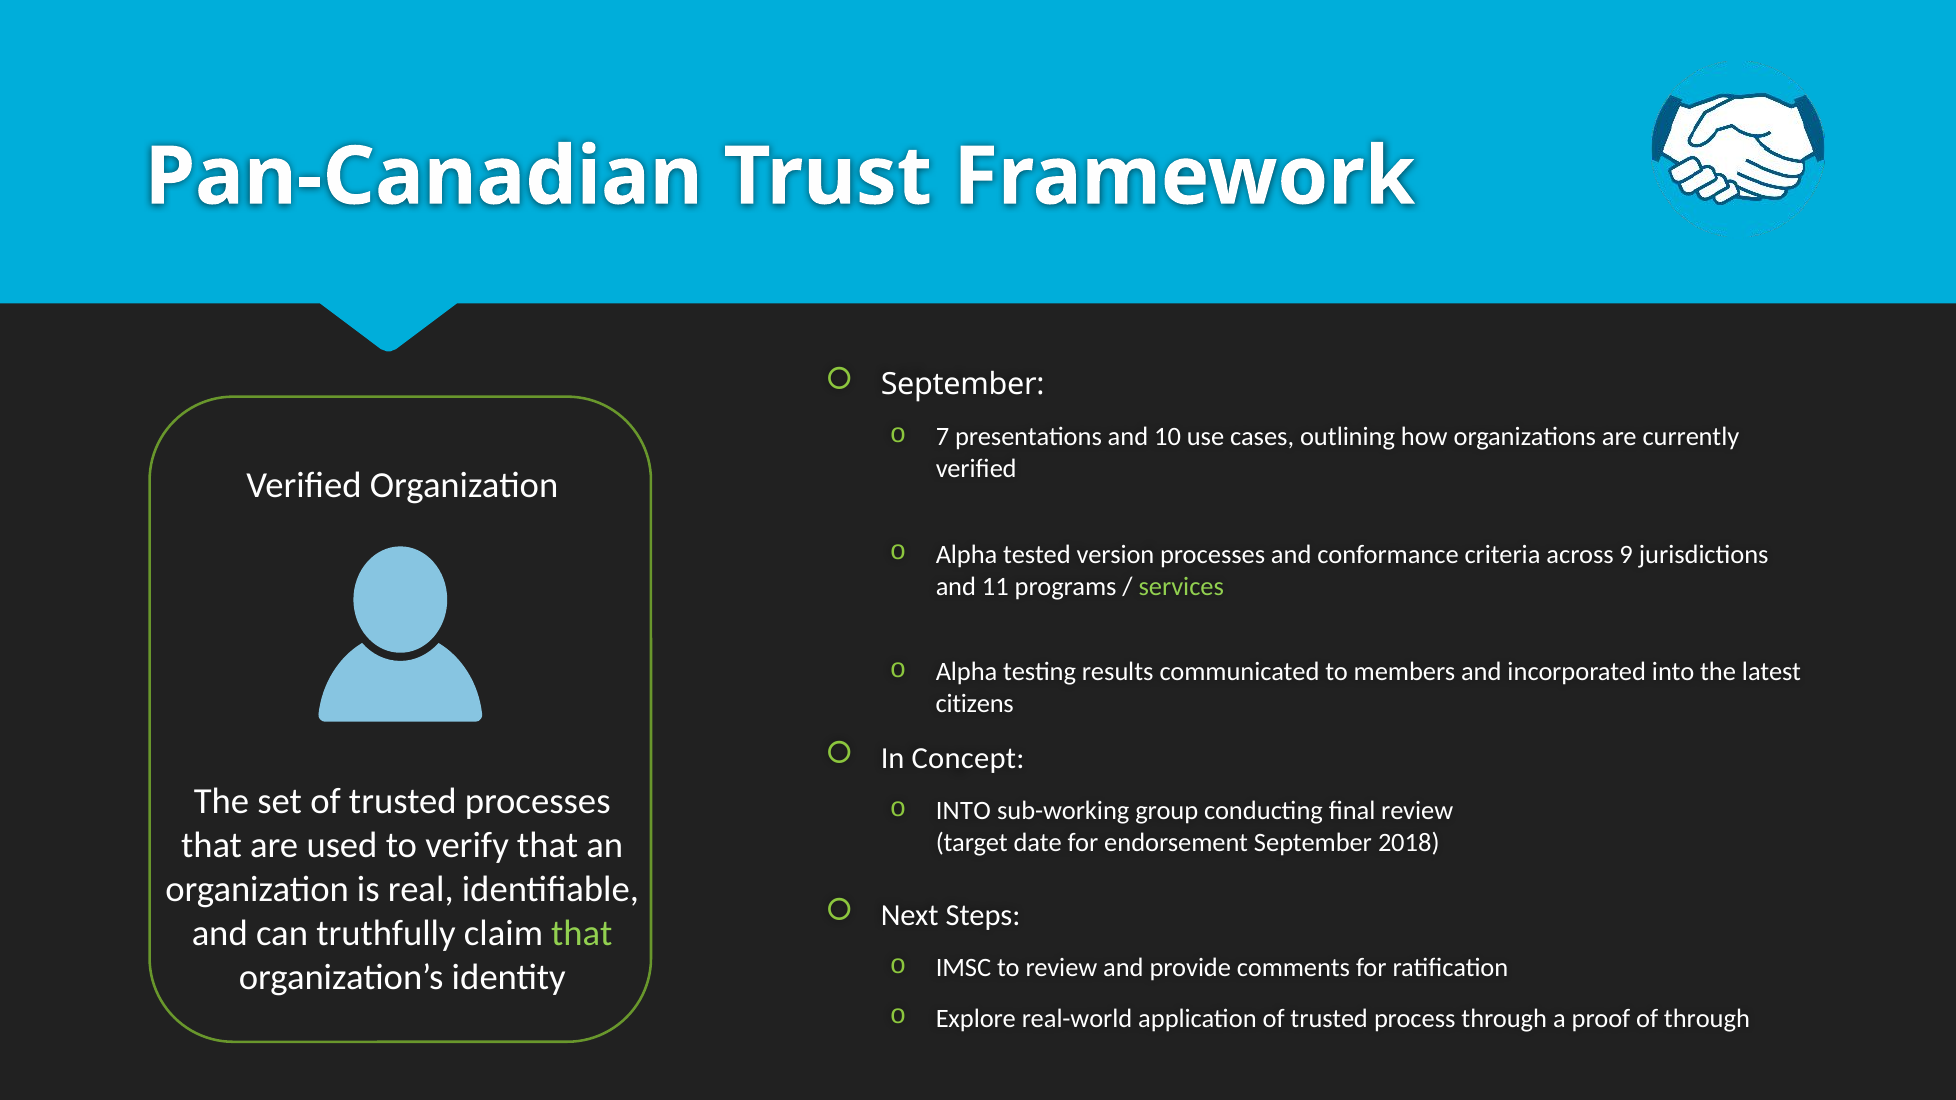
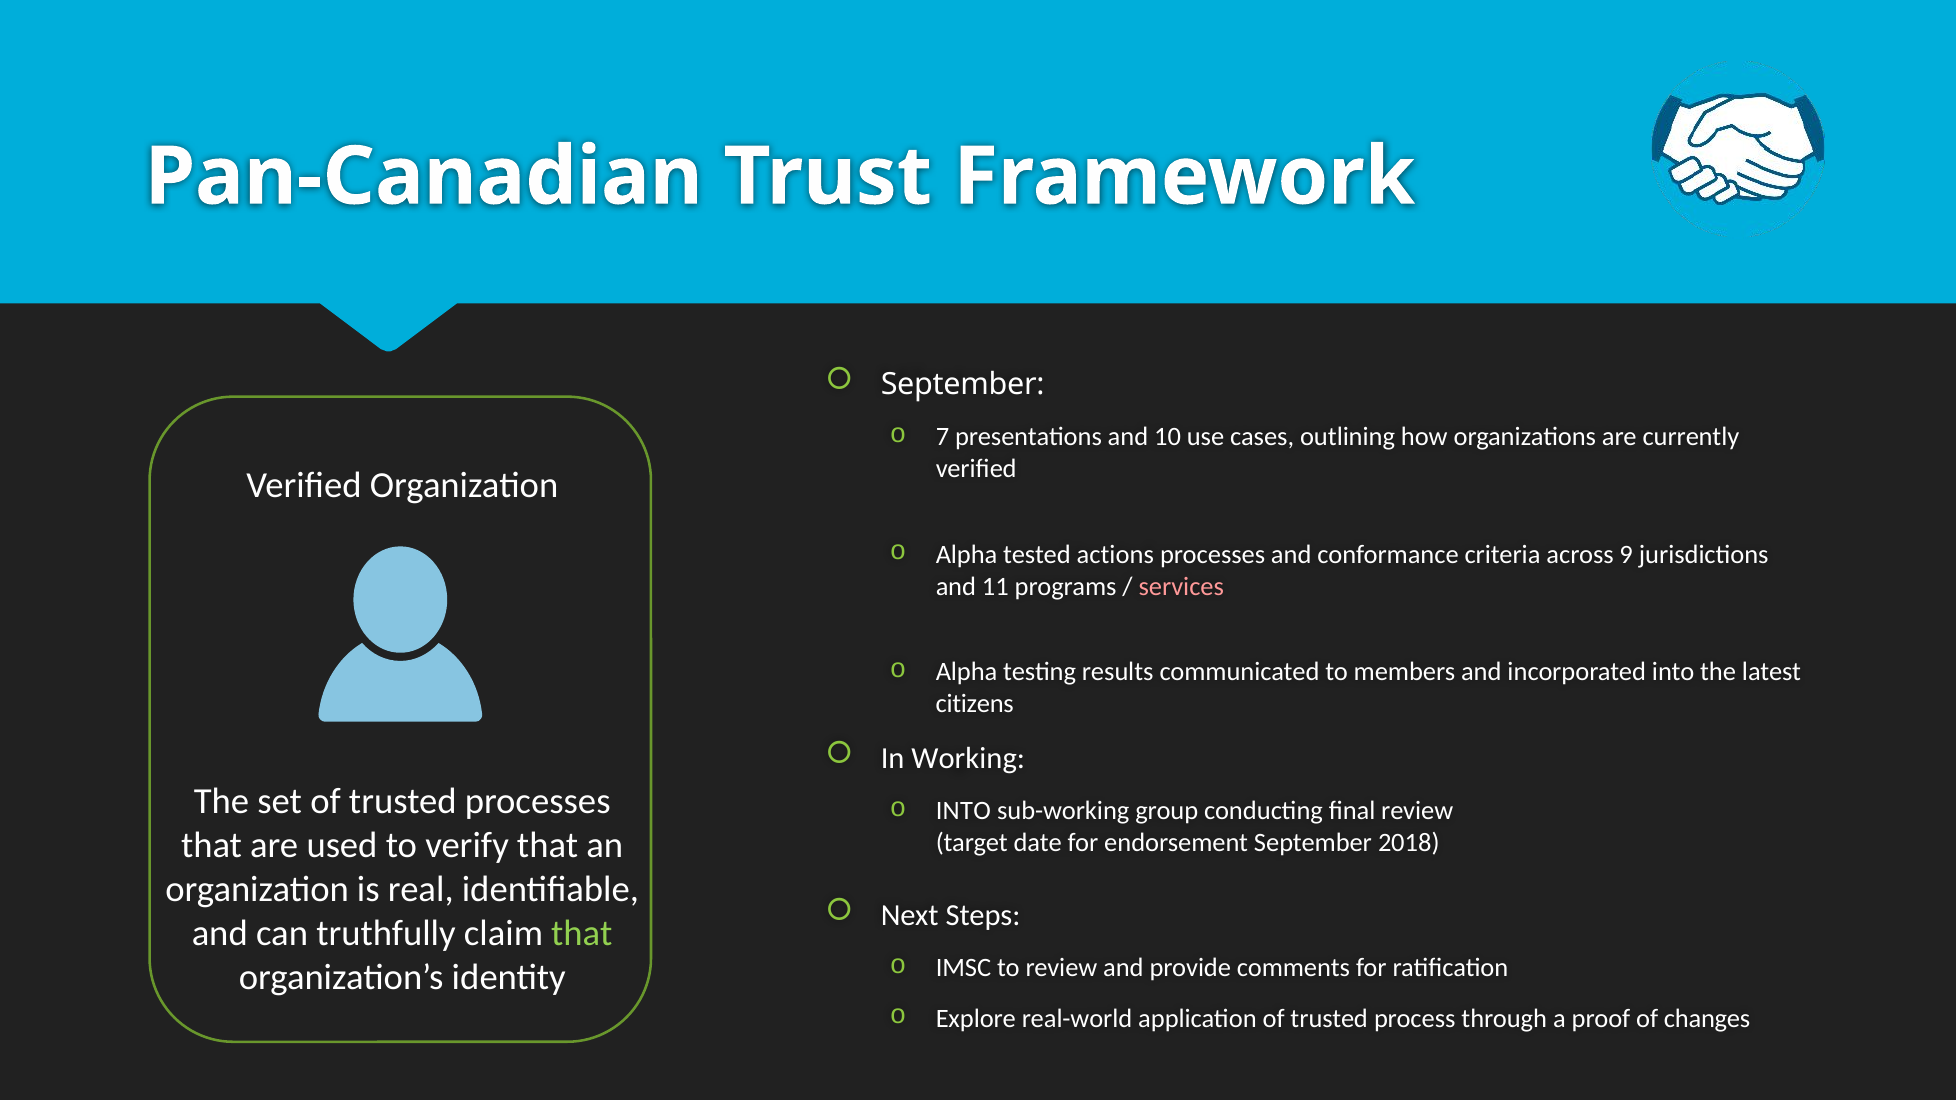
version: version -> actions (1115, 555)
services colour: light green -> pink (1181, 586)
Concept: Concept -> Working (968, 758)
of through: through -> changes (1707, 1019)
